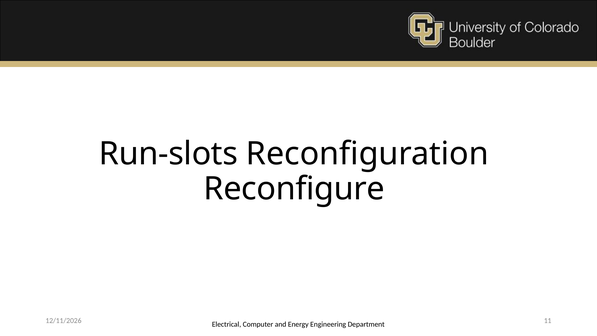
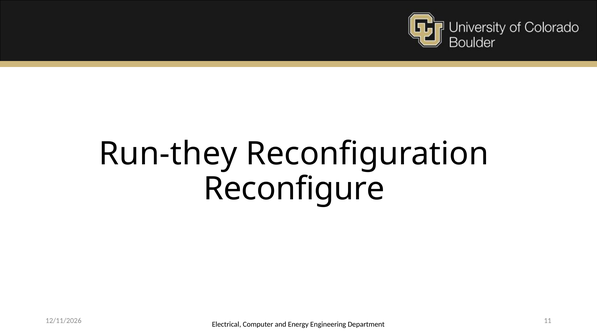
Run-slots: Run-slots -> Run-they (168, 154)
